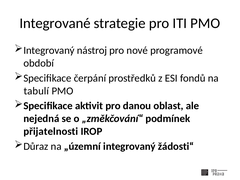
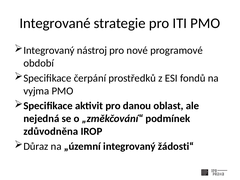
tabulí: tabulí -> vyjma (36, 91)
přijatelnosti: přijatelnosti -> zdůvodněna (51, 131)
